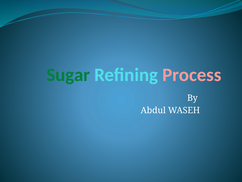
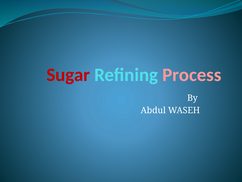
Sugar colour: green -> red (68, 75)
